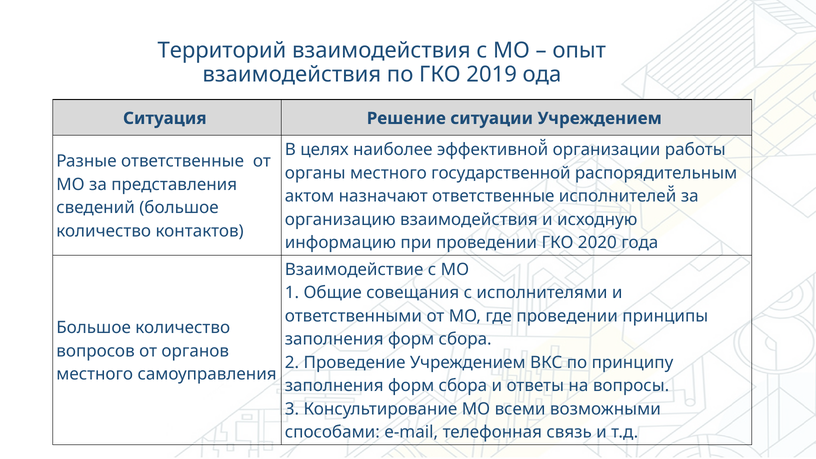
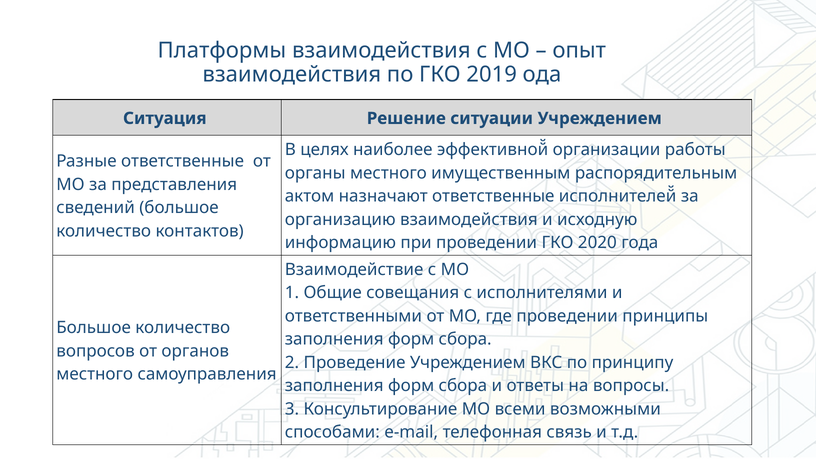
Территорий: Территорий -> Платформы (222, 51)
государственной: государственной -> имущественным (501, 173)
